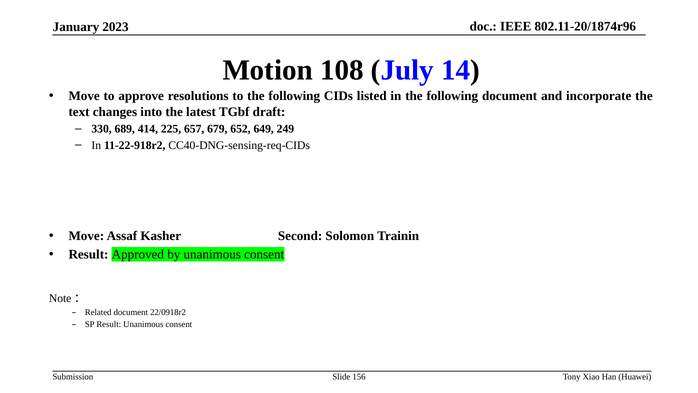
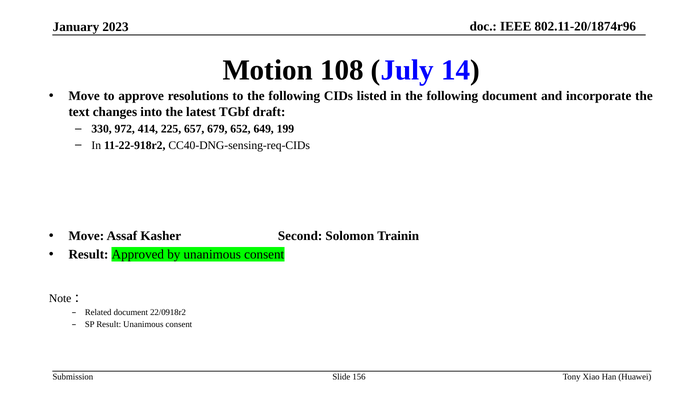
689: 689 -> 972 (125, 129)
249: 249 -> 199 (285, 129)
